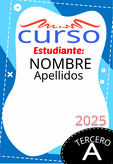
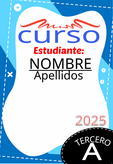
NOMBRE underline: none -> present (60, 64)
